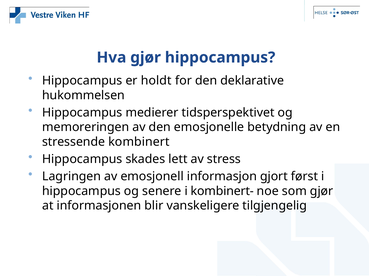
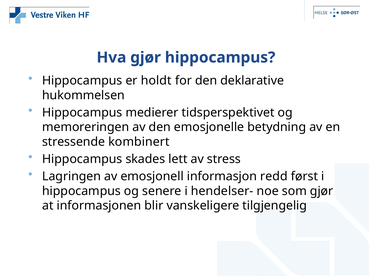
gjort: gjort -> redd (274, 177)
kombinert-: kombinert- -> hendelser- (222, 191)
